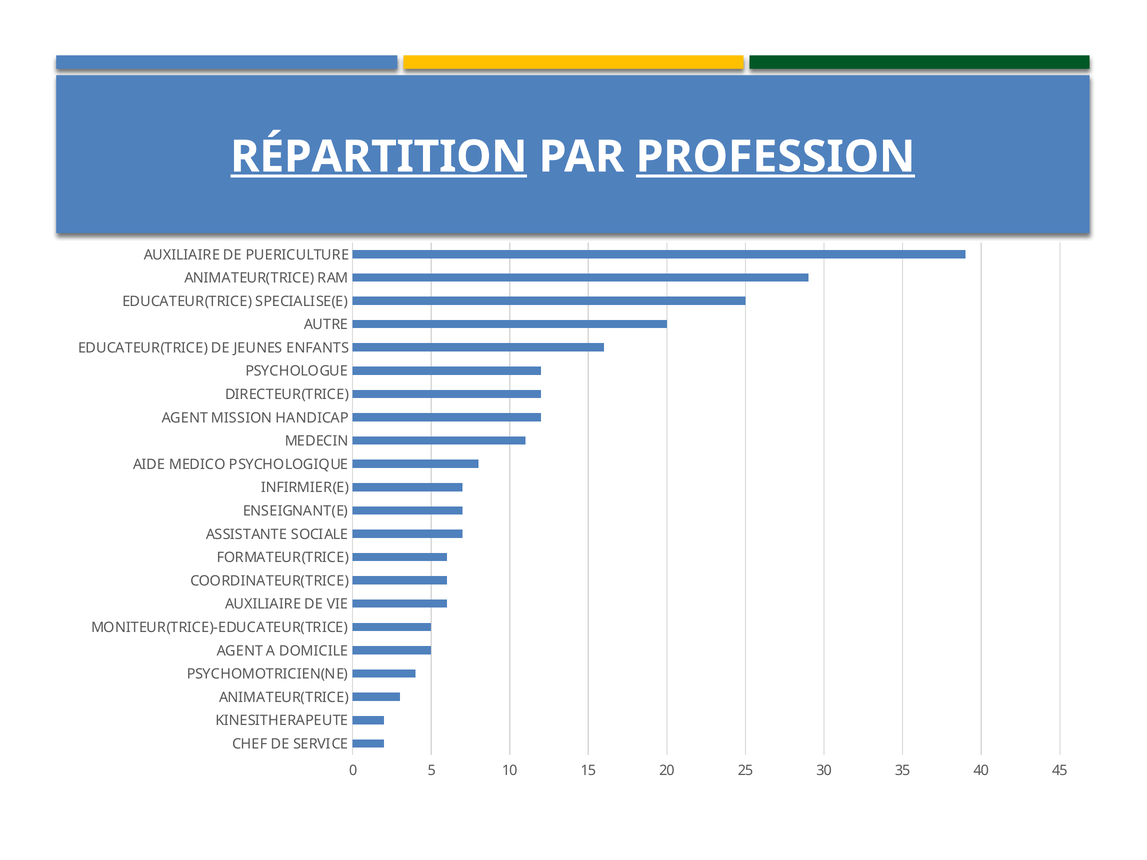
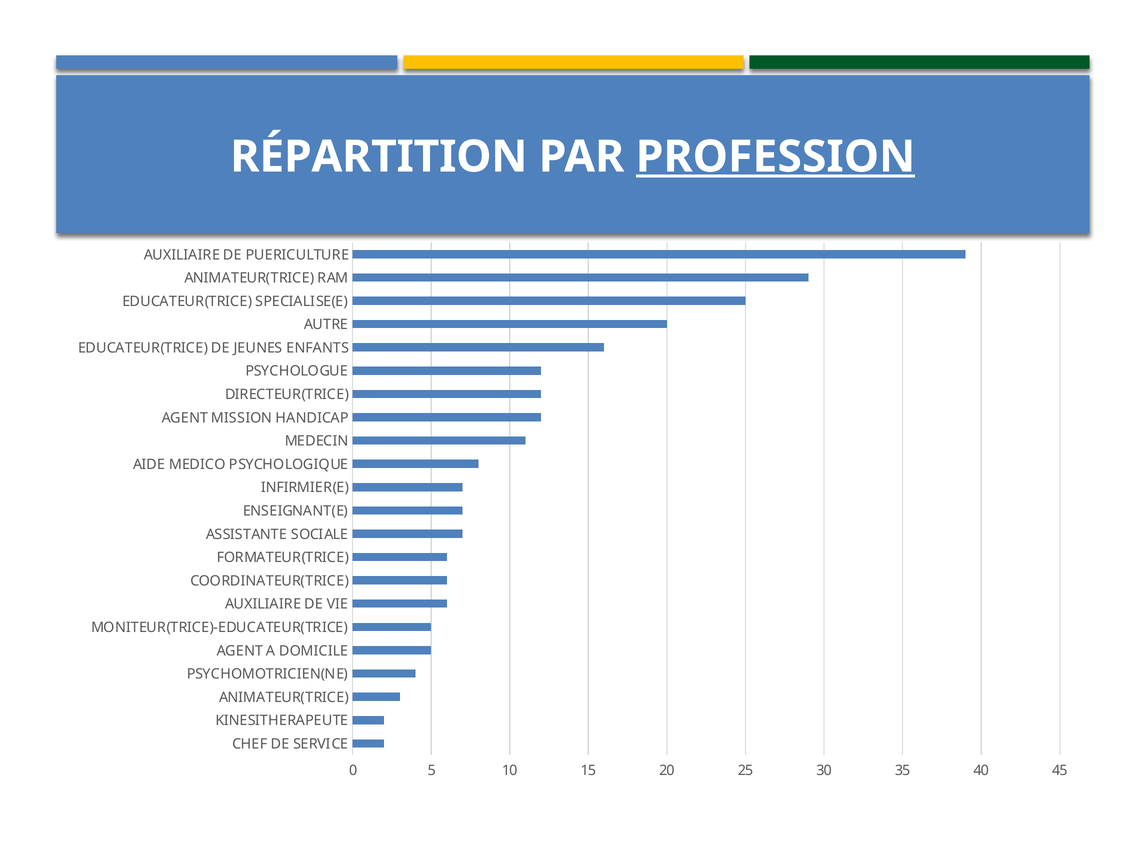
RÉPARTITION underline: present -> none (379, 157)
